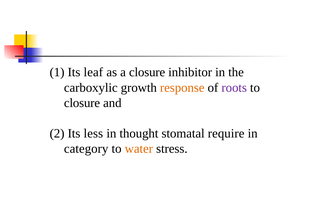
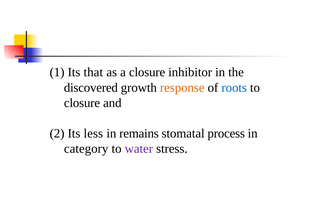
leaf: leaf -> that (93, 72)
carboxylic: carboxylic -> discovered (91, 87)
roots colour: purple -> blue (234, 87)
thought: thought -> remains (139, 133)
require: require -> process (226, 133)
water colour: orange -> purple (139, 148)
